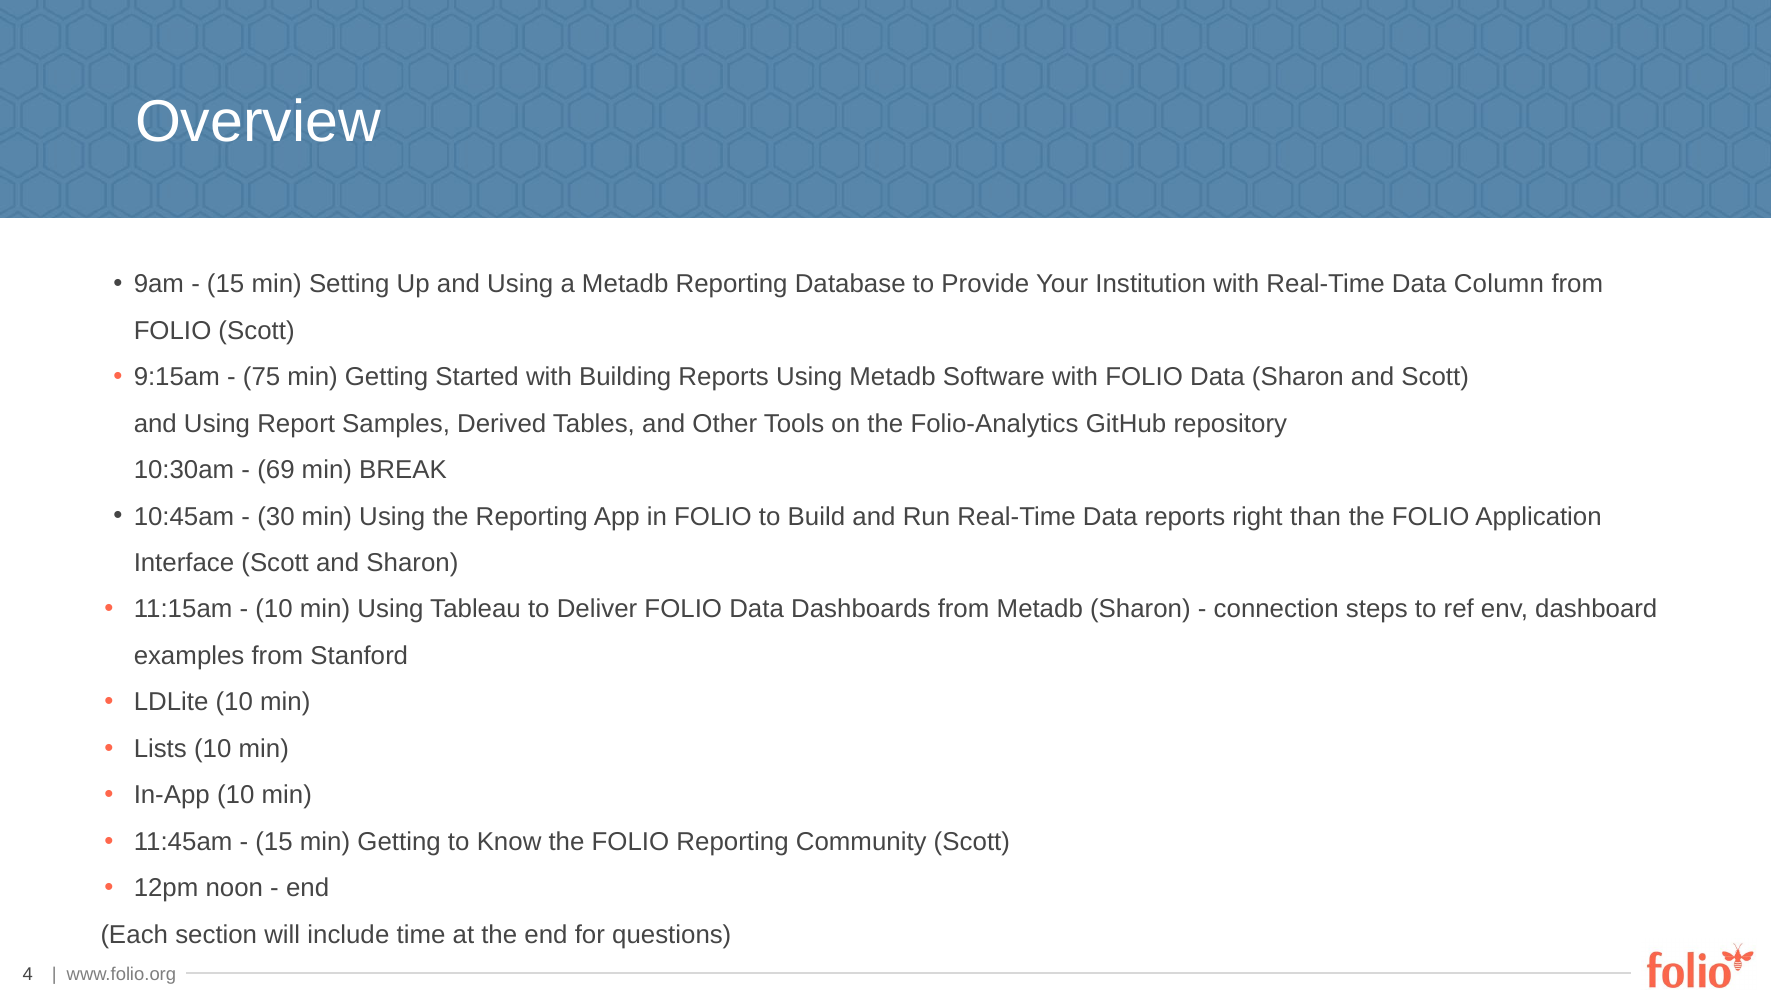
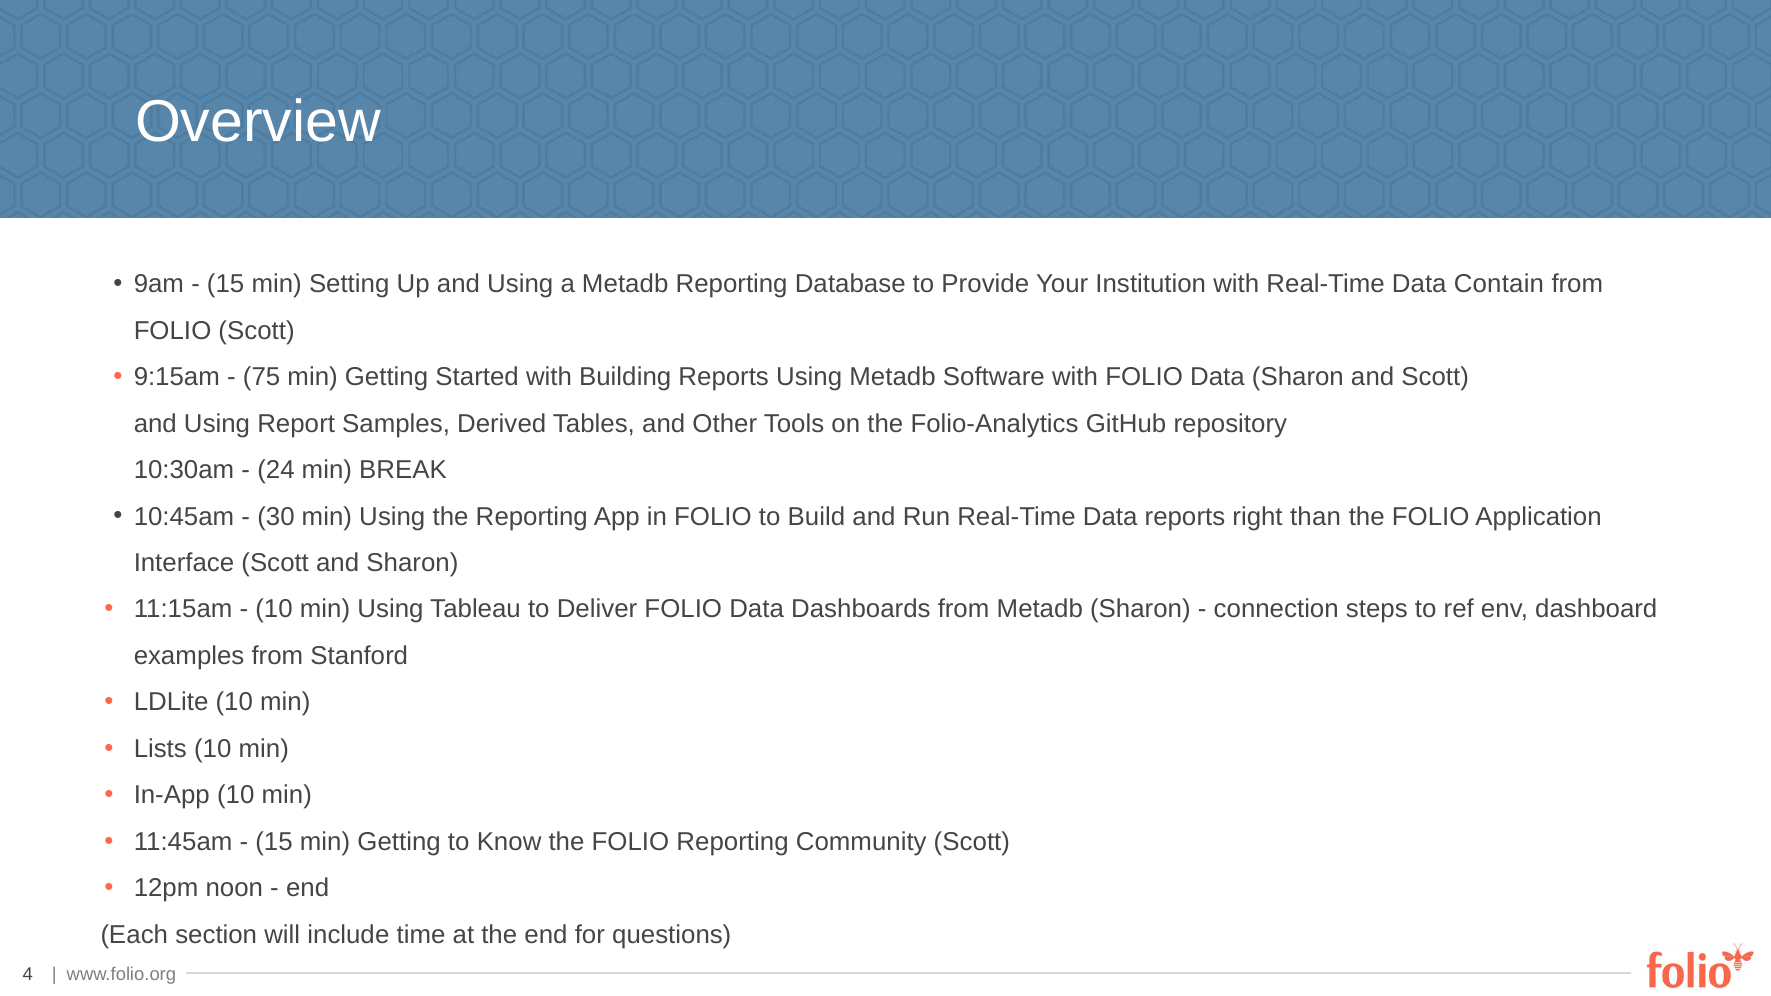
Column: Column -> Contain (1499, 284)
69: 69 -> 24 (276, 470)
